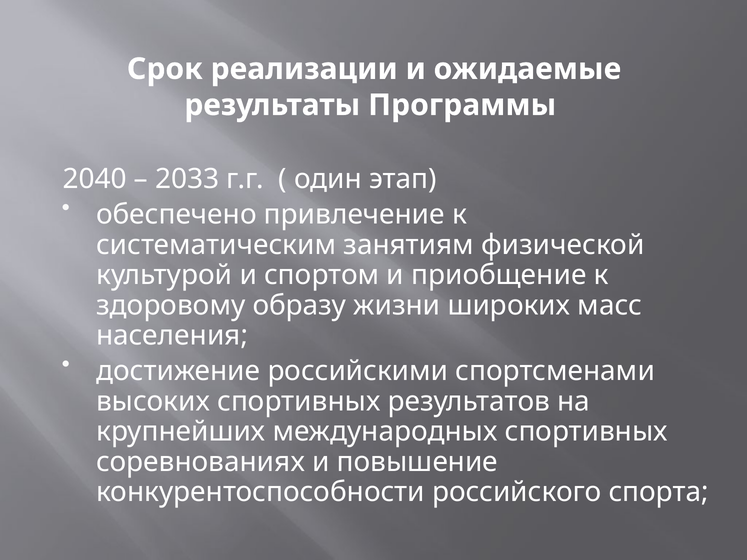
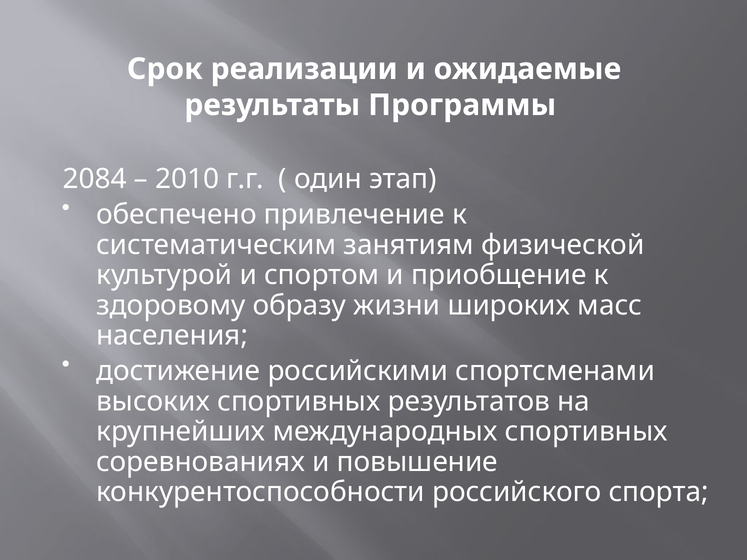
2040: 2040 -> 2084 (95, 179)
2033: 2033 -> 2010 (187, 179)
